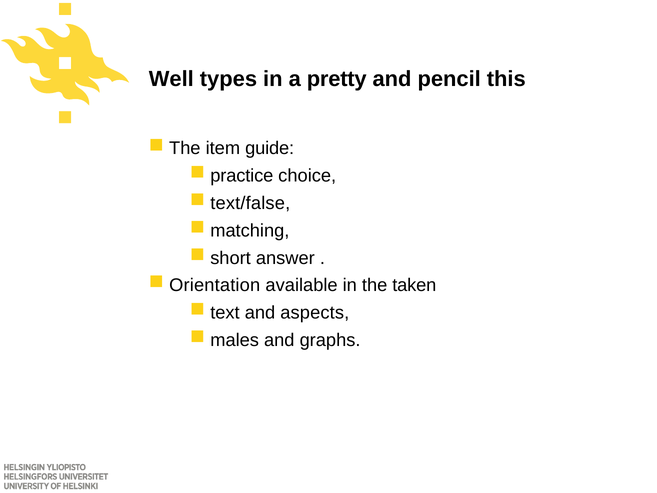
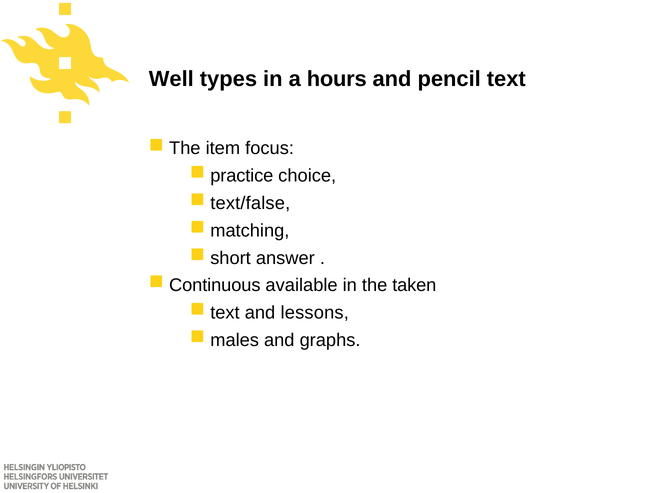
pretty: pretty -> hours (337, 79)
pencil this: this -> text (506, 79)
guide: guide -> focus (270, 148)
Orientation: Orientation -> Continuous (215, 285)
aspects: aspects -> lessons (315, 313)
